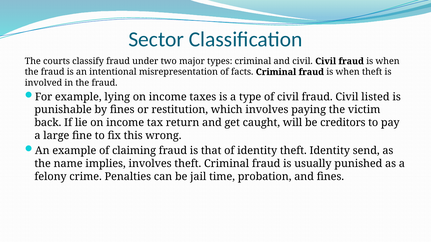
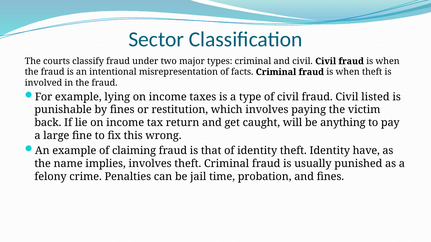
creditors: creditors -> anything (343, 123)
send: send -> have (366, 151)
